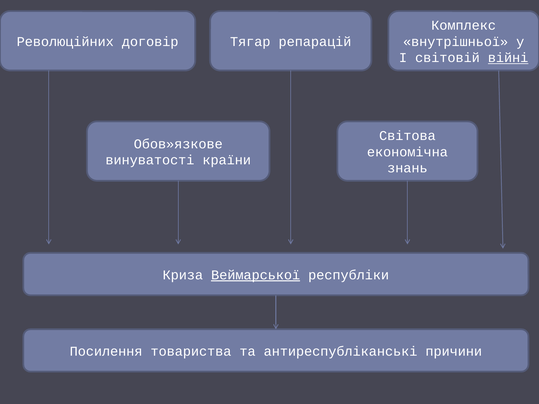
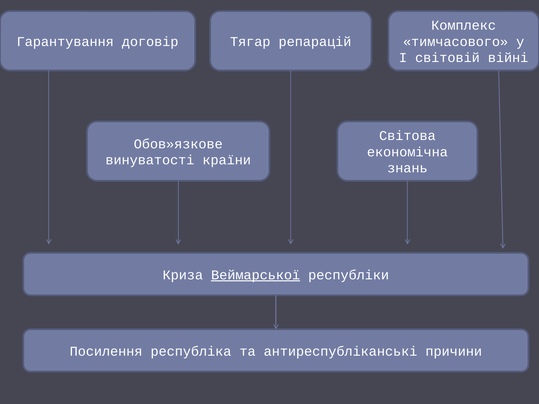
Революційних: Революційних -> Гарантування (65, 42)
внутрішньої: внутрішньої -> тимчасового (456, 42)
війні underline: present -> none (508, 58)
товариства: товариства -> республіка (191, 352)
